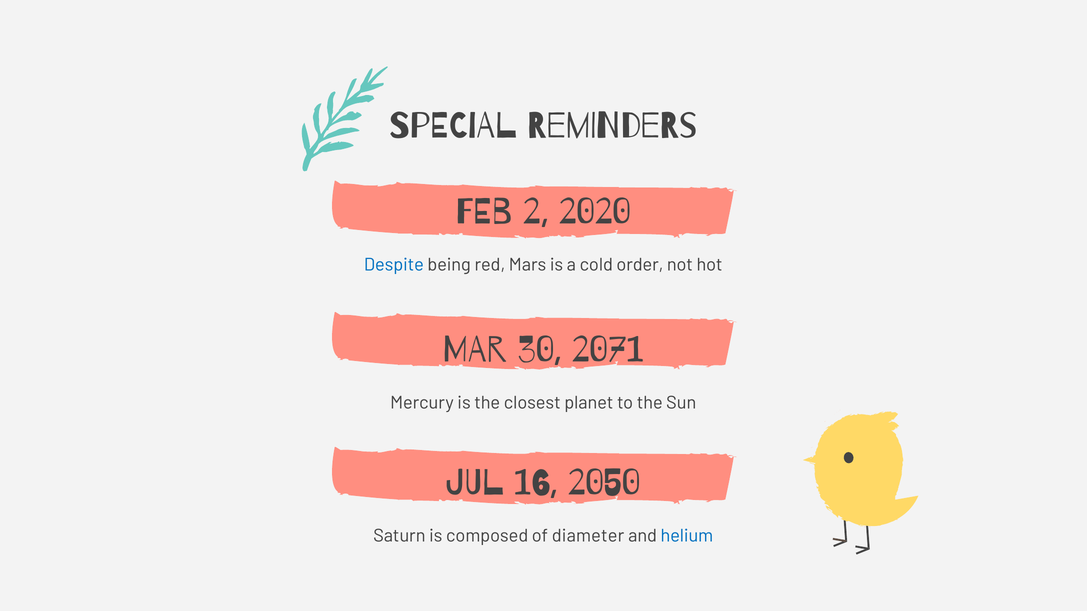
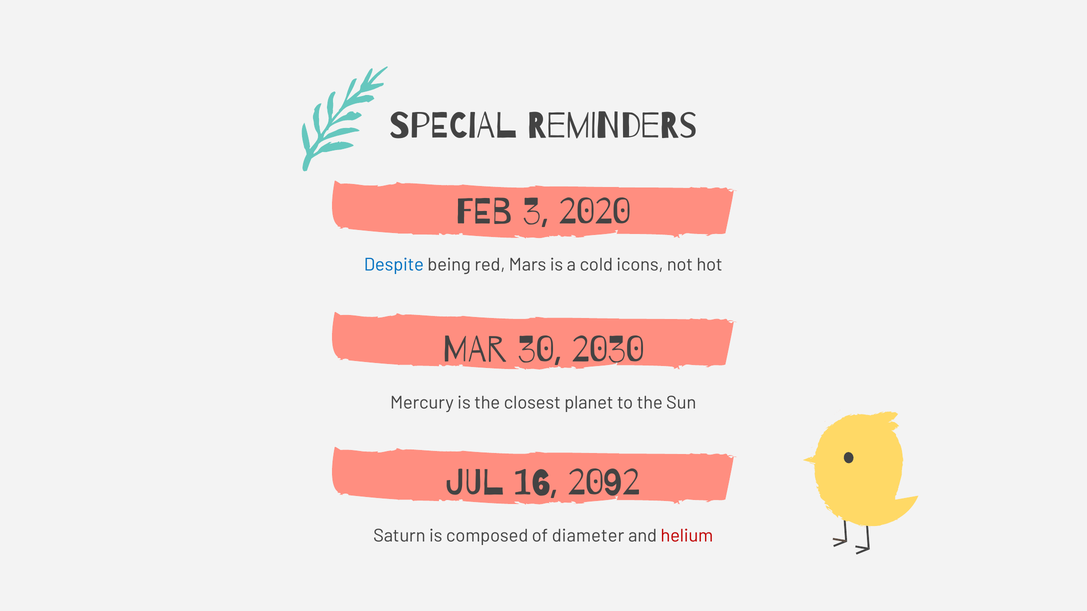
2: 2 -> 3 (535, 212)
order: order -> icons (640, 265)
2071: 2071 -> 2030 (608, 350)
2050: 2050 -> 2092 (604, 483)
helium colour: blue -> red (687, 536)
